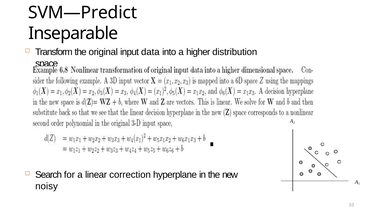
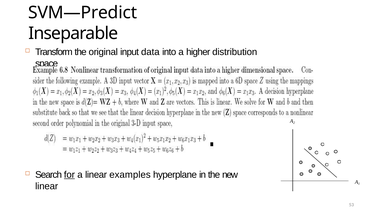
for underline: none -> present (69, 175)
correction: correction -> examples (130, 175)
noisy: noisy -> linear (47, 186)
